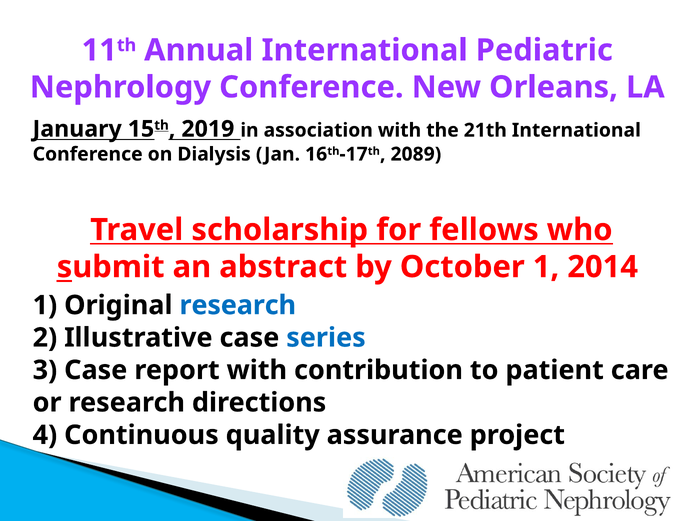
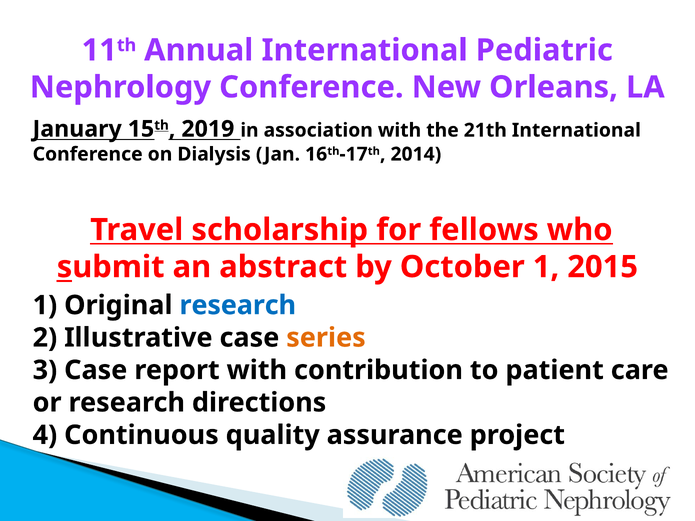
2089: 2089 -> 2014 (416, 154)
2014: 2014 -> 2015 (603, 267)
series colour: blue -> orange (326, 338)
